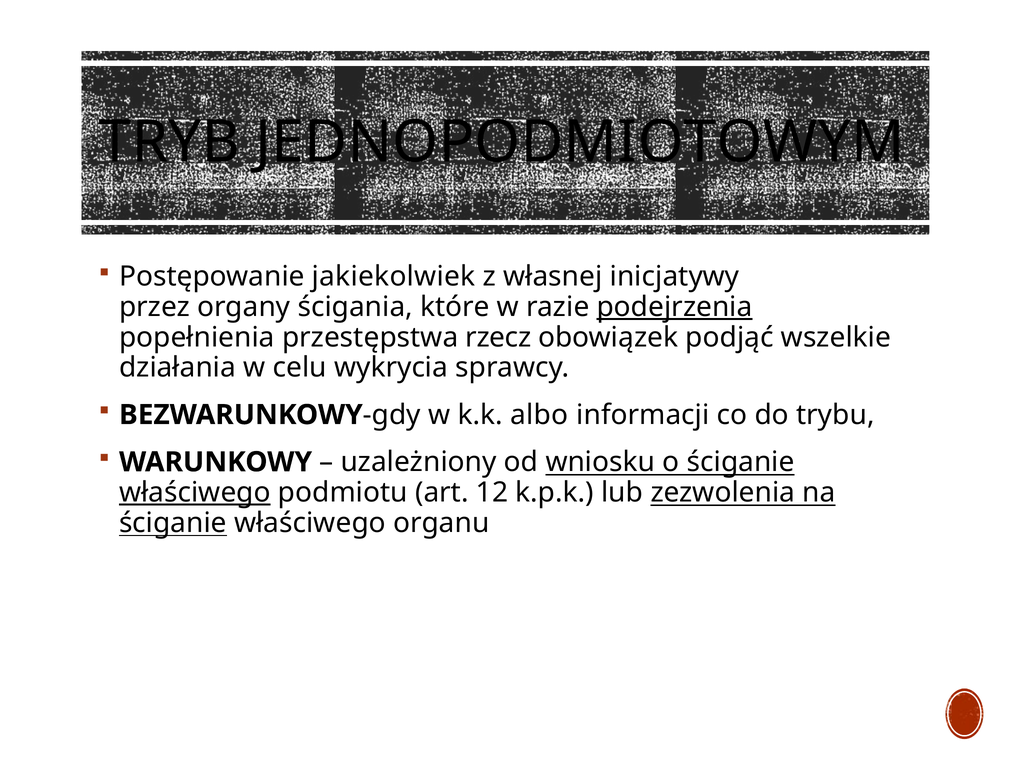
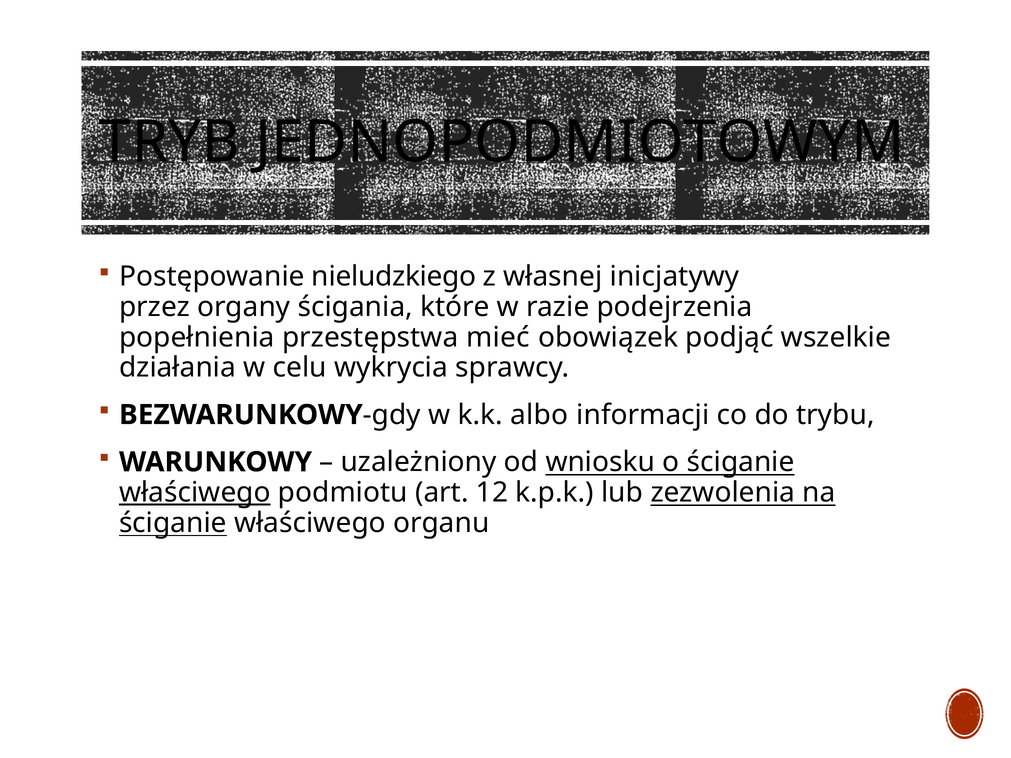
jakiekolwiek: jakiekolwiek -> nieludzkiego (394, 277)
podejrzenia underline: present -> none (675, 307)
rzecz: rzecz -> mieć (498, 337)
